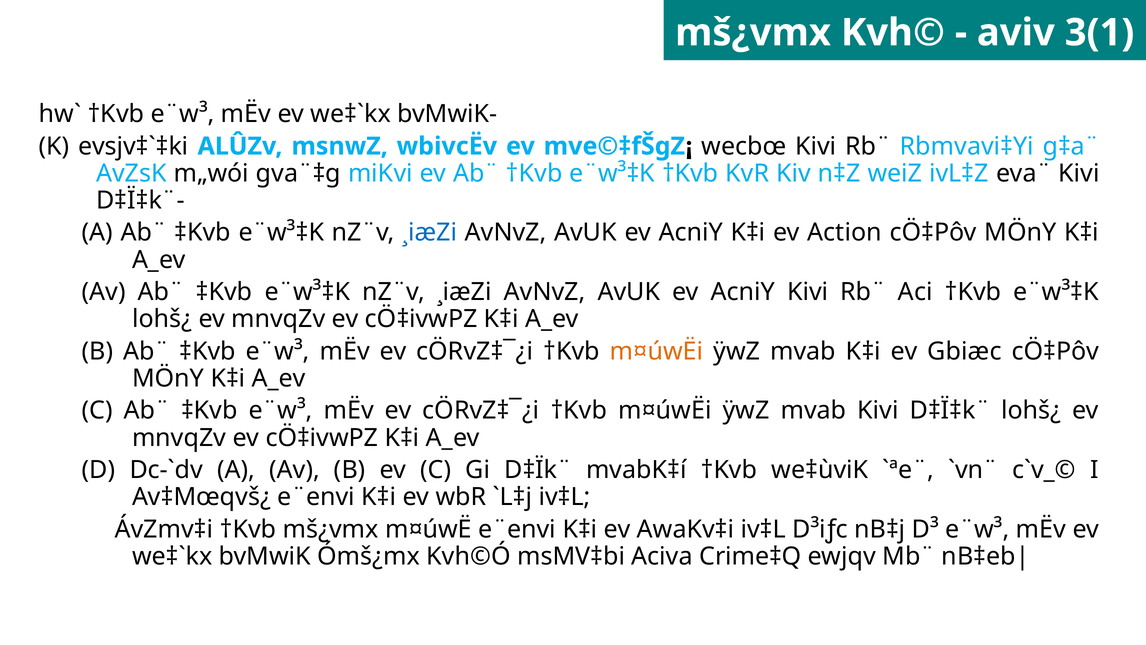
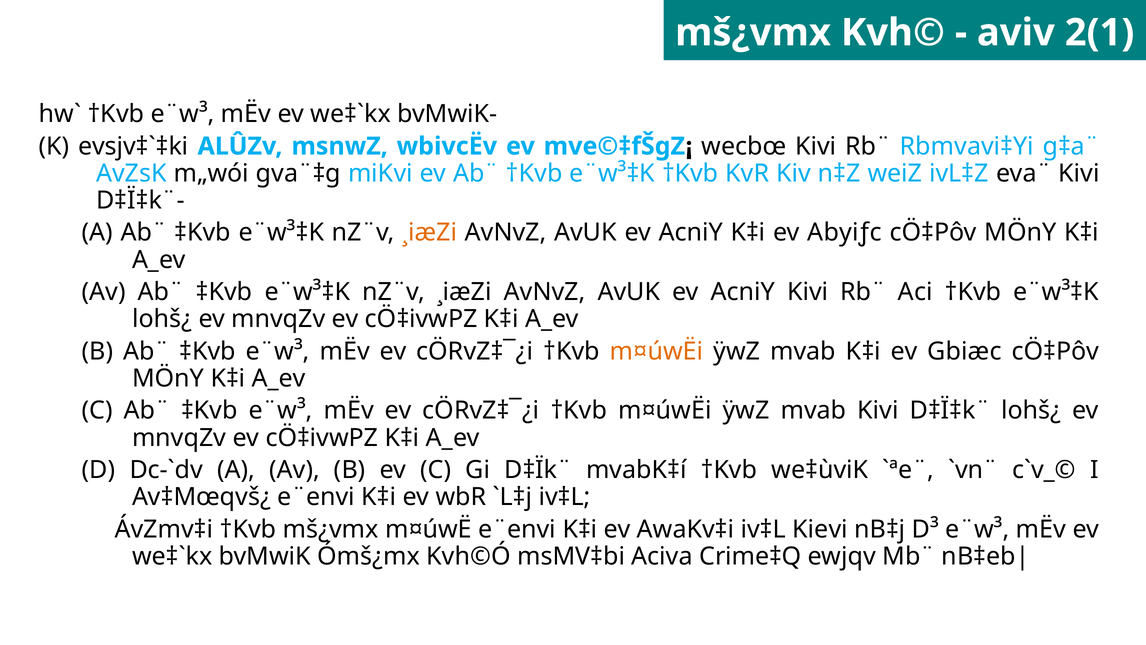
3(1: 3(1 -> 2(1 (1100, 33)
¸iæZi colour: blue -> orange (430, 233)
Action: Action -> Abyiƒc (844, 233)
D³iƒc: D³iƒc -> Kievi (820, 529)
